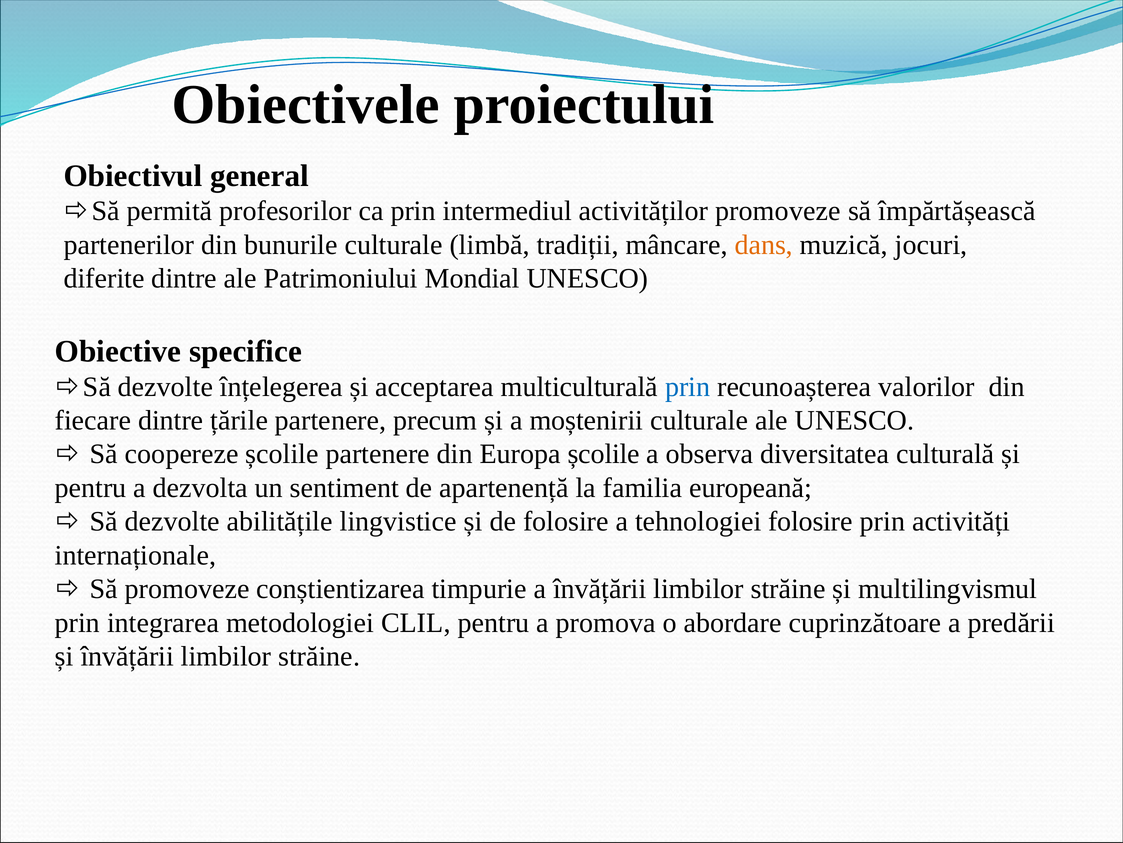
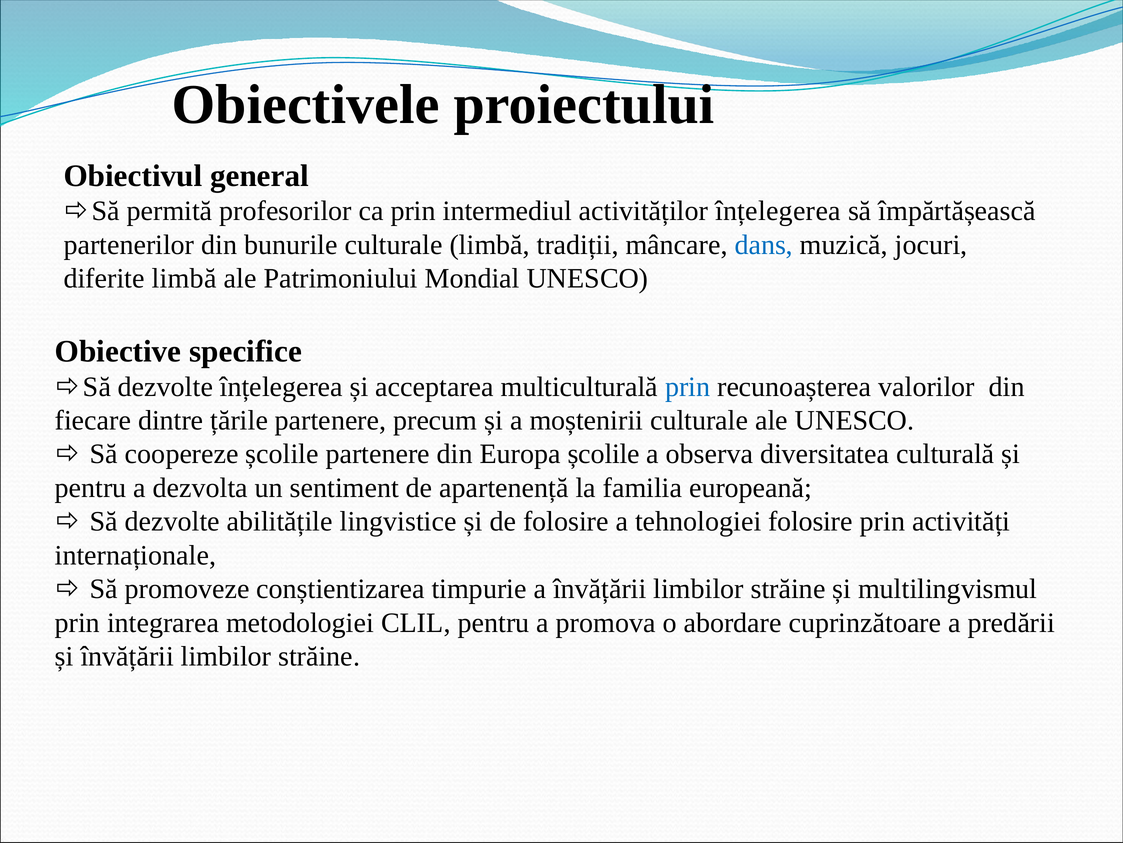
activităților promoveze: promoveze -> înțelegerea (778, 211)
dans colour: orange -> blue (764, 245)
diferite dintre: dintre -> limbă (184, 278)
